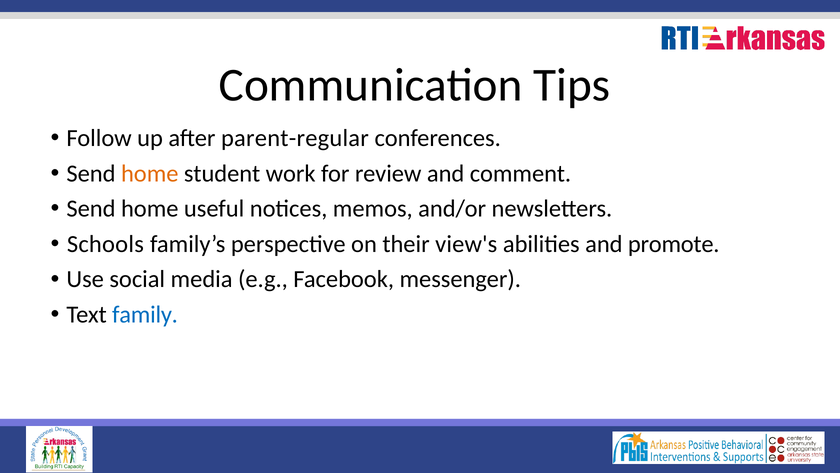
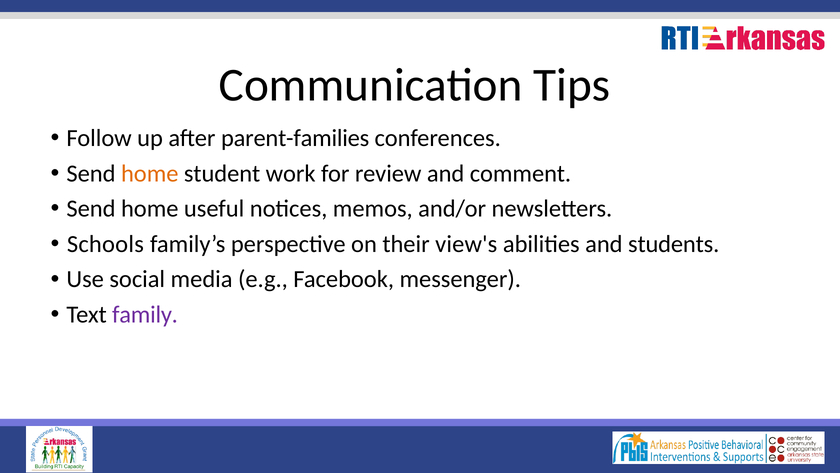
parent-regular: parent-regular -> parent-families (295, 138)
promote: promote -> students (674, 244)
family colour: blue -> purple (145, 314)
